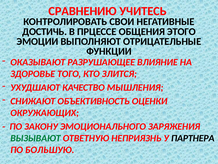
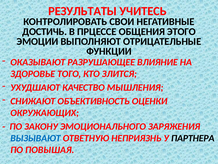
СРАВНЕНИЮ: СРАВНЕНИЮ -> РЕЗУЛЬТАТЫ (83, 11)
ВЫЗЫВАЮТ colour: green -> blue (35, 138)
БОЛЬШУЮ: БОЛЬШУЮ -> ПОВЫШАЯ (50, 149)
